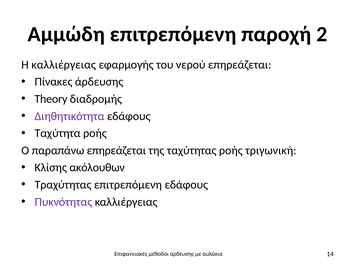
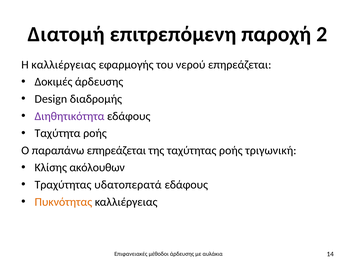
Αμμώδη: Αμμώδη -> Διατομή (66, 34)
Πίνακες: Πίνακες -> Δοκιμές (54, 82)
Theory: Theory -> Design (51, 99)
Τραχύτητας επιτρεπόμενη: επιτρεπόμενη -> υδατοπερατά (128, 185)
Πυκνότητας colour: purple -> orange (63, 202)
